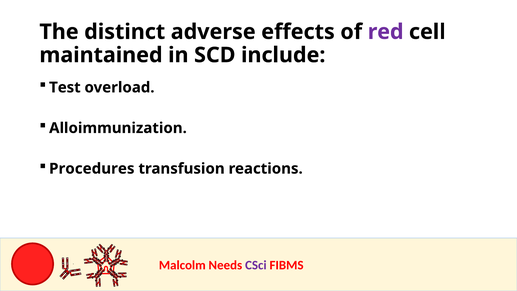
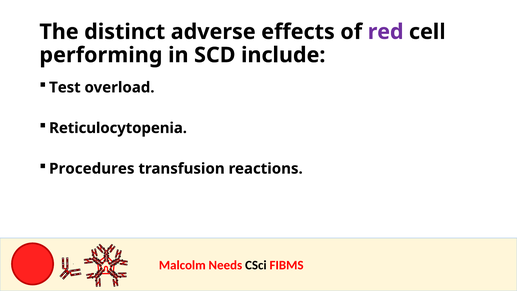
maintained: maintained -> performing (101, 55)
Alloimmunization: Alloimmunization -> Reticulocytopenia (118, 128)
CSci colour: purple -> black (256, 265)
